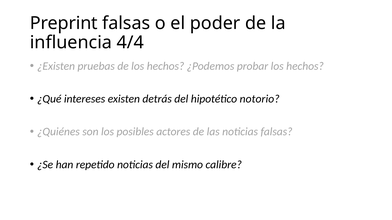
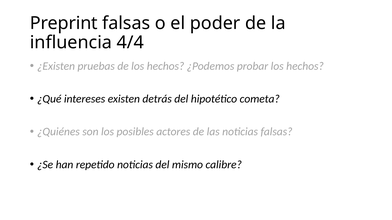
notorio: notorio -> cometa (260, 99)
